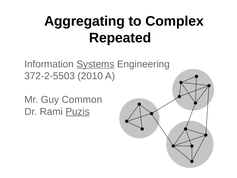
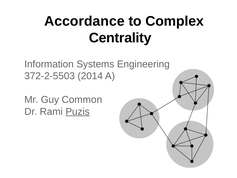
Aggregating: Aggregating -> Accordance (84, 21)
Repeated: Repeated -> Centrality (120, 38)
Systems underline: present -> none (95, 64)
2010: 2010 -> 2014 (90, 76)
